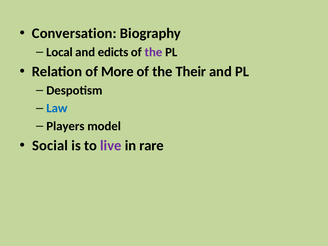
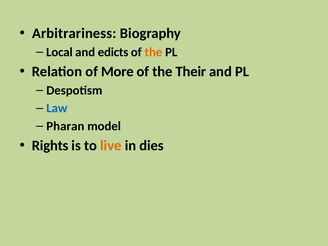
Conversation: Conversation -> Arbitrariness (74, 33)
the colour: purple -> orange (153, 52)
Players: Players -> Pharan (65, 126)
Social: Social -> Rights (50, 146)
live colour: purple -> orange (111, 146)
rare: rare -> dies (152, 146)
